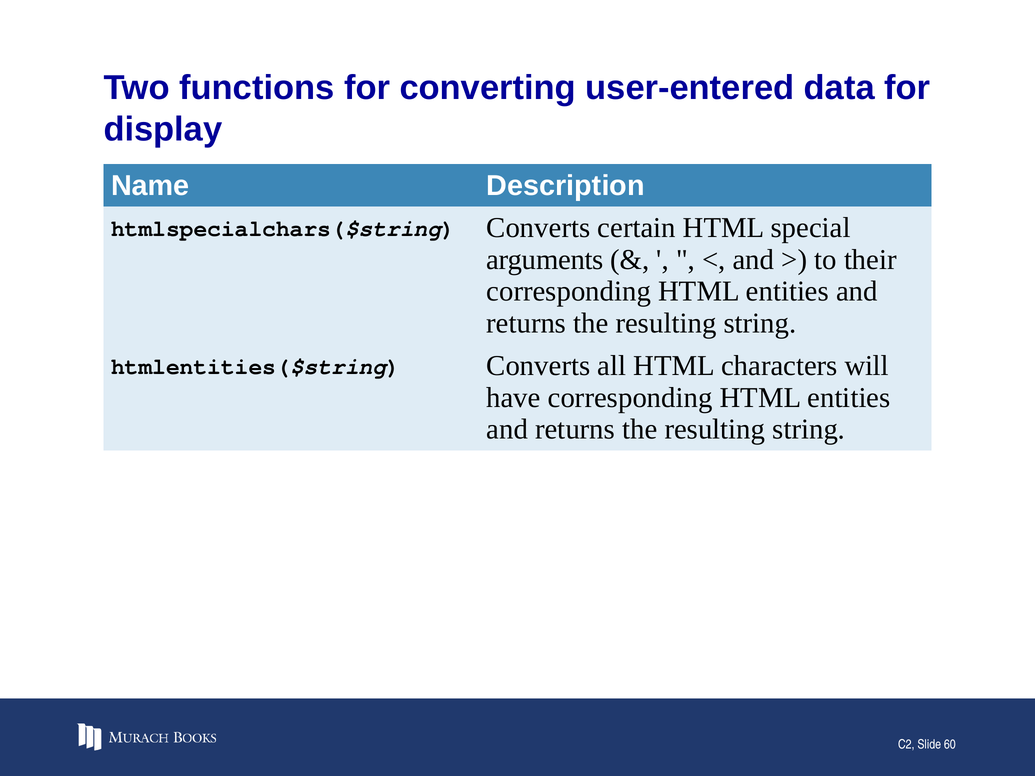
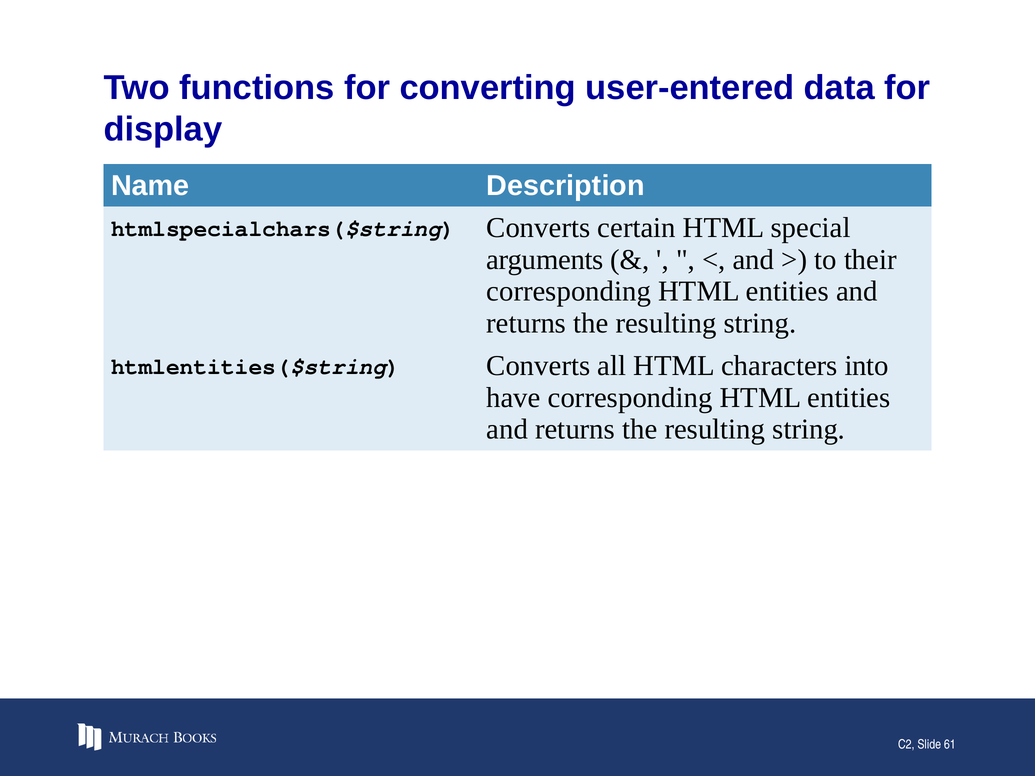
will: will -> into (867, 366)
60: 60 -> 61 (950, 745)
